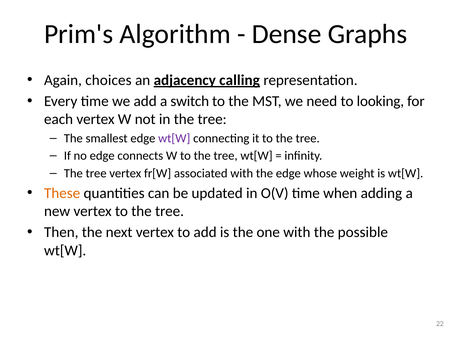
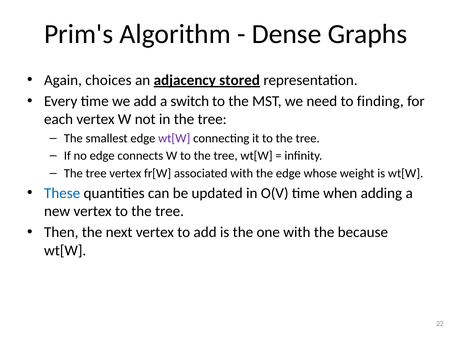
calling: calling -> stored (240, 80)
looking: looking -> finding (380, 101)
These colour: orange -> blue (62, 193)
possible: possible -> because (363, 232)
